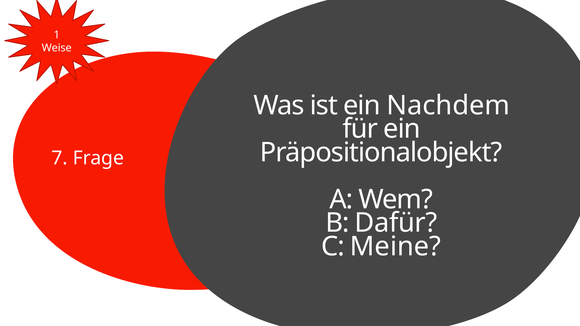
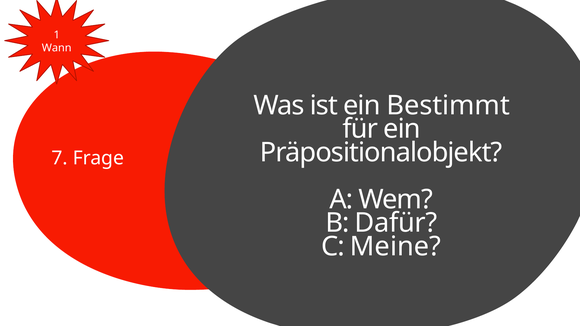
Weise: Weise -> Wann (57, 48)
Nachdem: Nachdem -> Bestimmt (448, 106)
